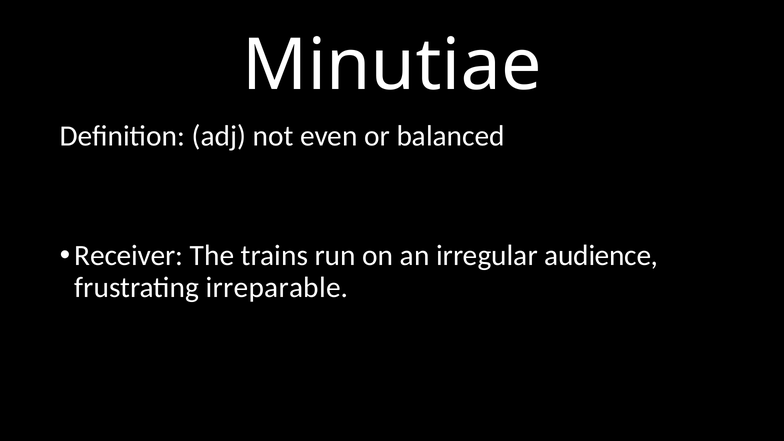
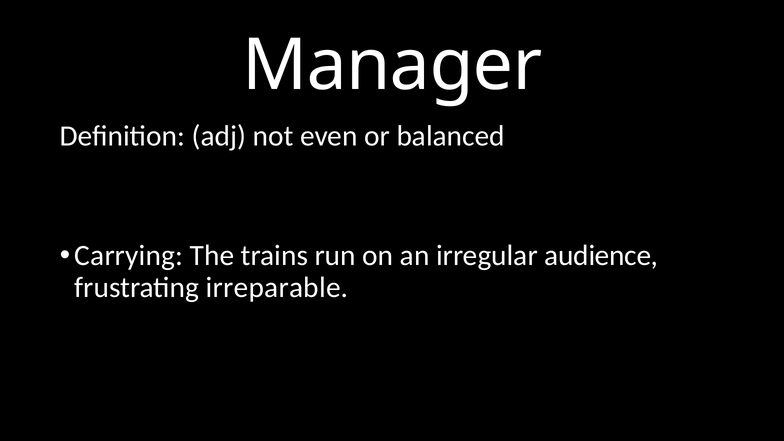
Minutiae: Minutiae -> Manager (392, 66)
Receiver: Receiver -> Carrying (129, 256)
